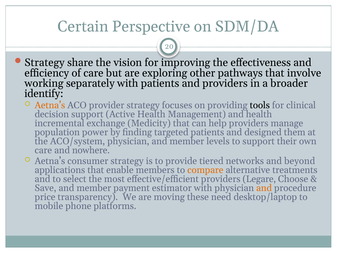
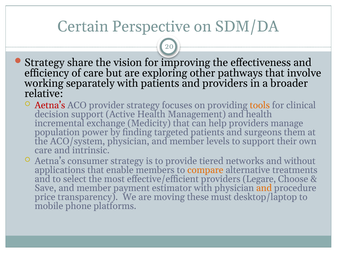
identify: identify -> relative (44, 94)
Aetna’s colour: orange -> red (50, 105)
tools colour: black -> orange (260, 105)
designed: designed -> surgeons (263, 132)
nowhere: nowhere -> intrinsic (91, 150)
beyond: beyond -> without (300, 161)
need: need -> must (221, 197)
